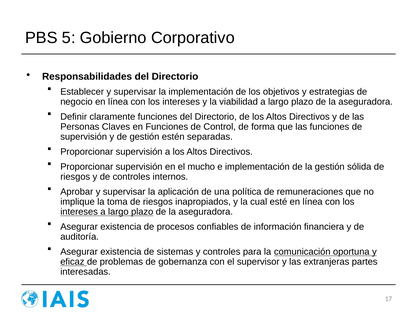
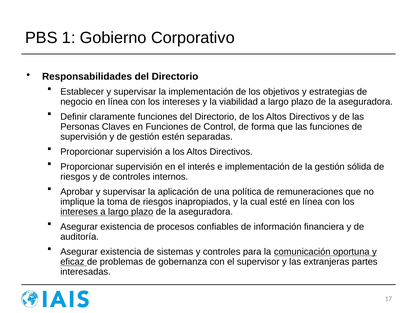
5: 5 -> 1 (69, 38)
mucho: mucho -> interés (201, 167)
